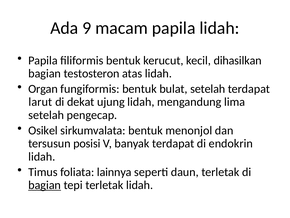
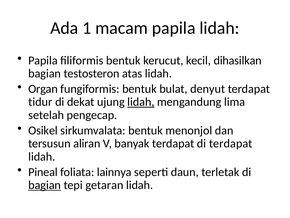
9: 9 -> 1 (87, 28)
bulat setelah: setelah -> denyut (208, 89)
larut: larut -> tidur (40, 102)
lidah underline: none -> present (141, 102)
posisi: posisi -> aliran (87, 143)
di endokrin: endokrin -> terdapat (231, 143)
Timus: Timus -> Pineal (43, 172)
tepi terletak: terletak -> getaran (104, 185)
